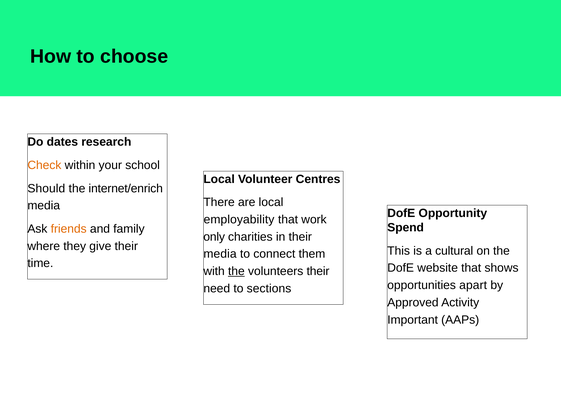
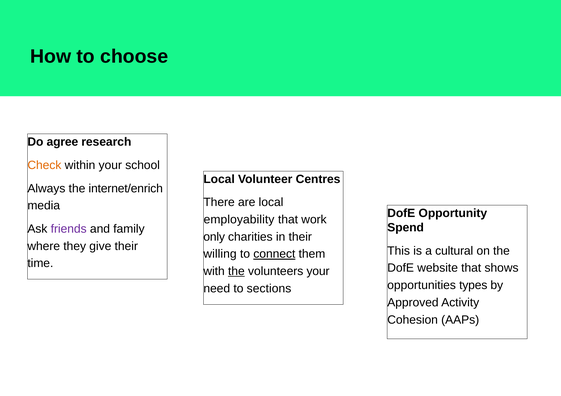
dates: dates -> agree (62, 142)
Should: Should -> Always (46, 189)
friends colour: orange -> purple (69, 229)
media: media -> willing (220, 254)
connect underline: none -> present (274, 254)
volunteers their: their -> your (318, 272)
apart: apart -> types (473, 286)
Important: Important -> Cohesion (413, 320)
